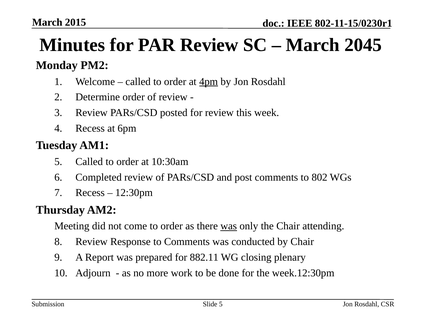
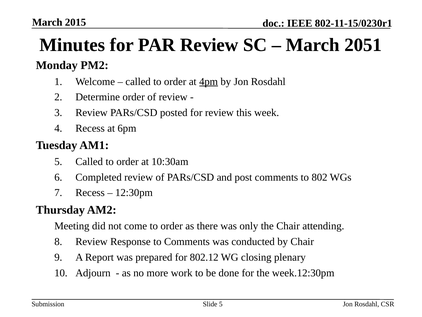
2045: 2045 -> 2051 (363, 45)
was underline: present -> none (229, 226)
882.11: 882.11 -> 802.12 (204, 257)
